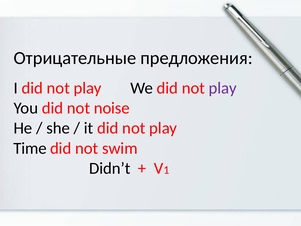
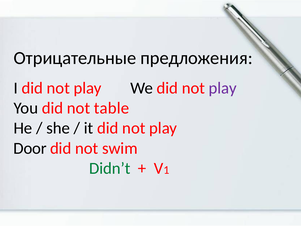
noise: noise -> table (112, 108)
Time: Time -> Door (30, 148)
Didn’t colour: black -> green (110, 168)
